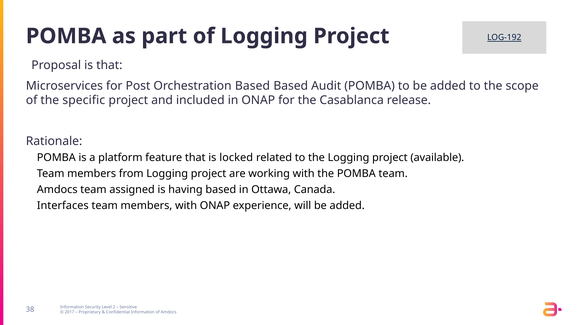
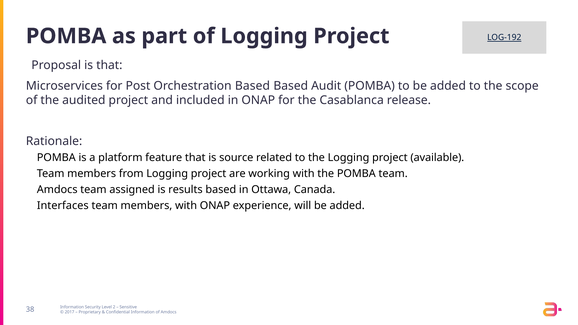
specific: specific -> audited (84, 100)
locked: locked -> source (236, 158)
having: having -> results (185, 190)
